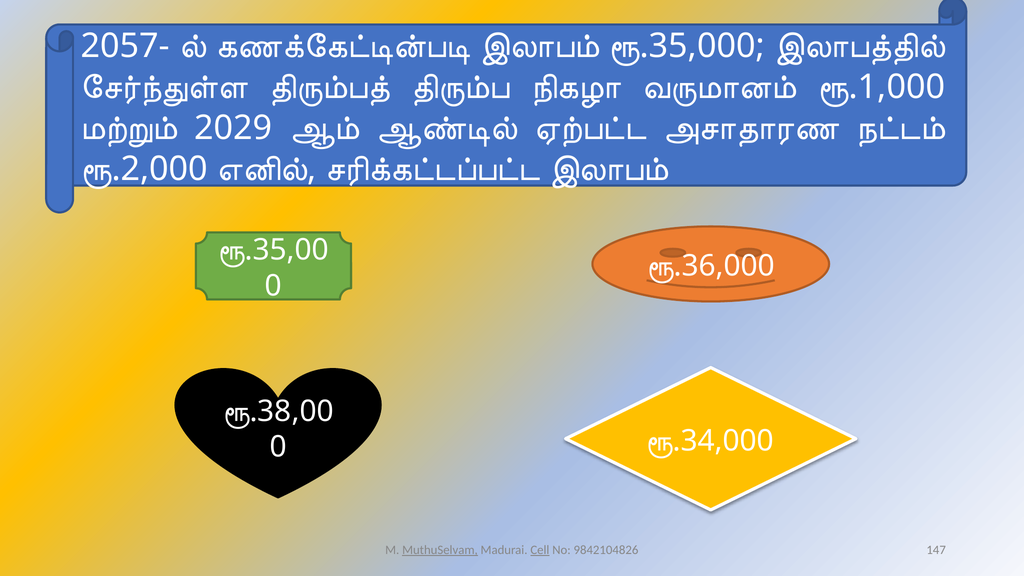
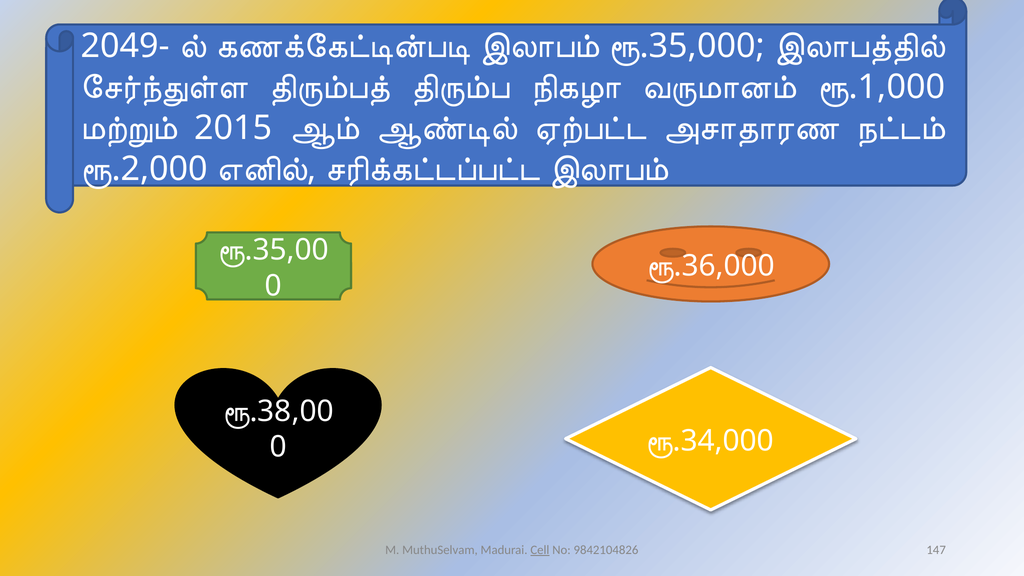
2057-: 2057- -> 2049- (125, 46)
2029: 2029 -> 2015 (233, 128)
MuthuSelvam underline: present -> none (440, 550)
